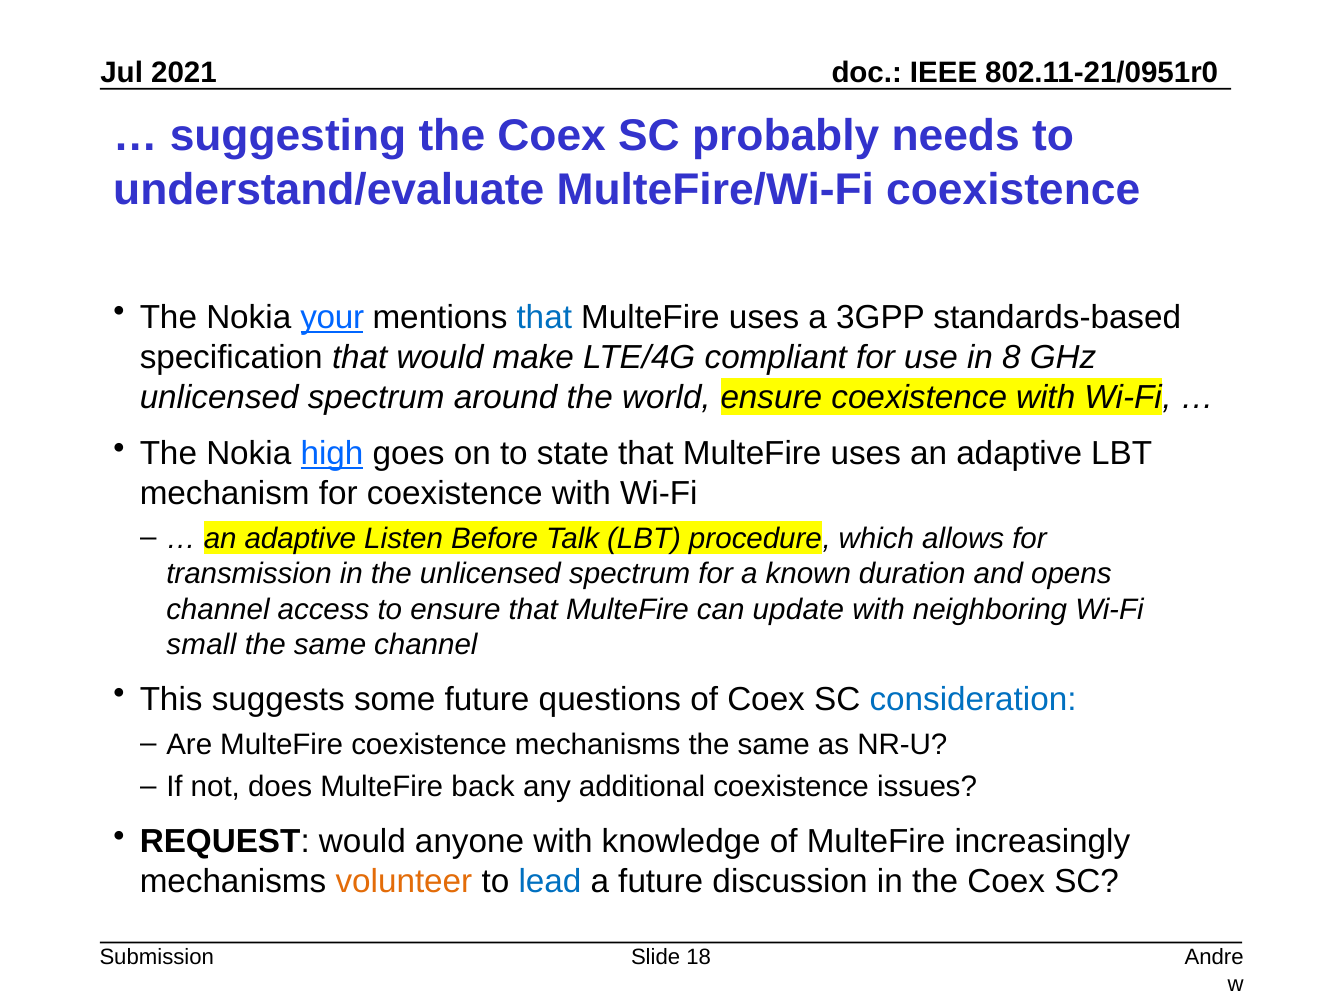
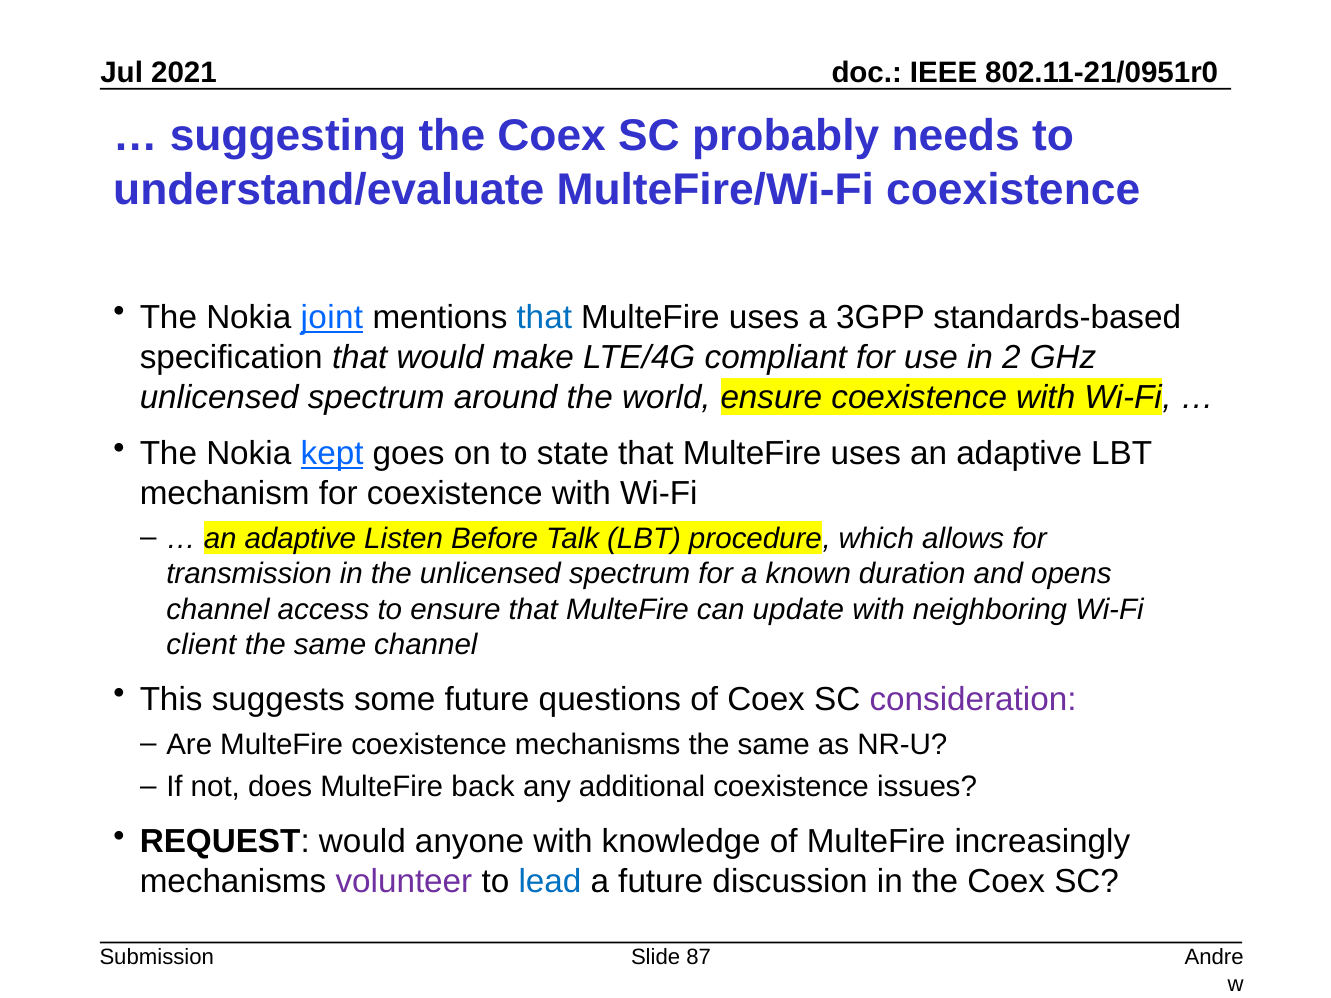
your: your -> joint (332, 317)
8: 8 -> 2 (1011, 357)
high: high -> kept (332, 454)
small: small -> client (201, 645)
consideration colour: blue -> purple (973, 700)
volunteer colour: orange -> purple (404, 882)
18: 18 -> 87 (699, 957)
